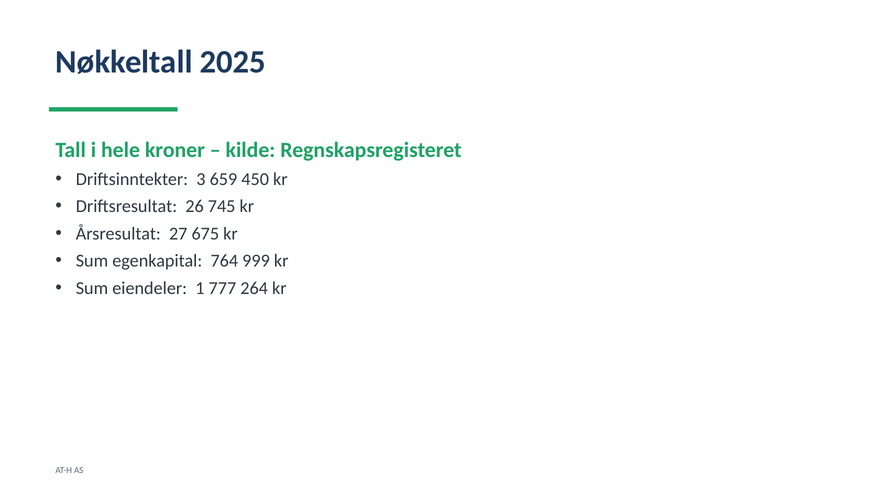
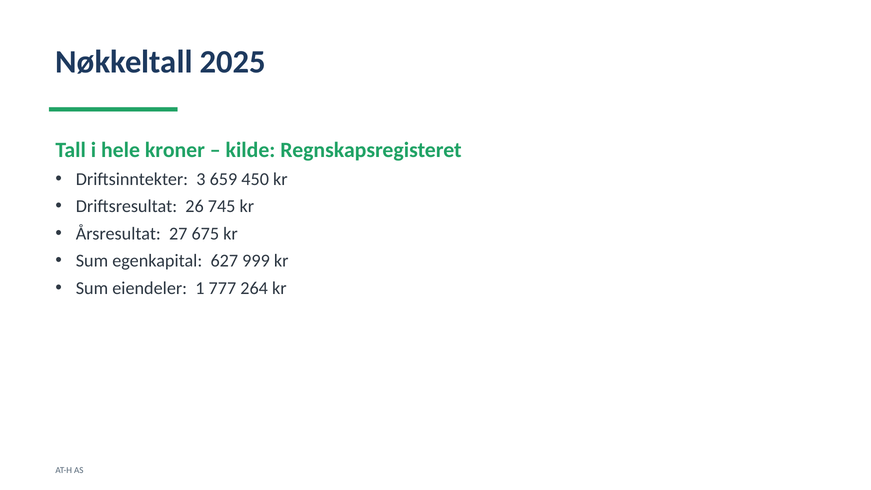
764: 764 -> 627 (224, 261)
